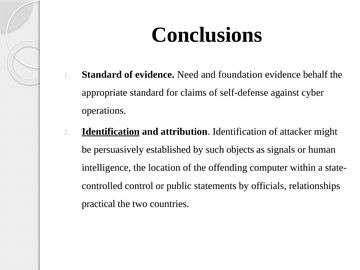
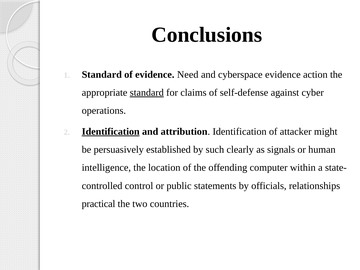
foundation: foundation -> cyberspace (240, 75)
behalf: behalf -> action (315, 75)
standard underline: none -> present (147, 93)
objects: objects -> clearly (240, 150)
